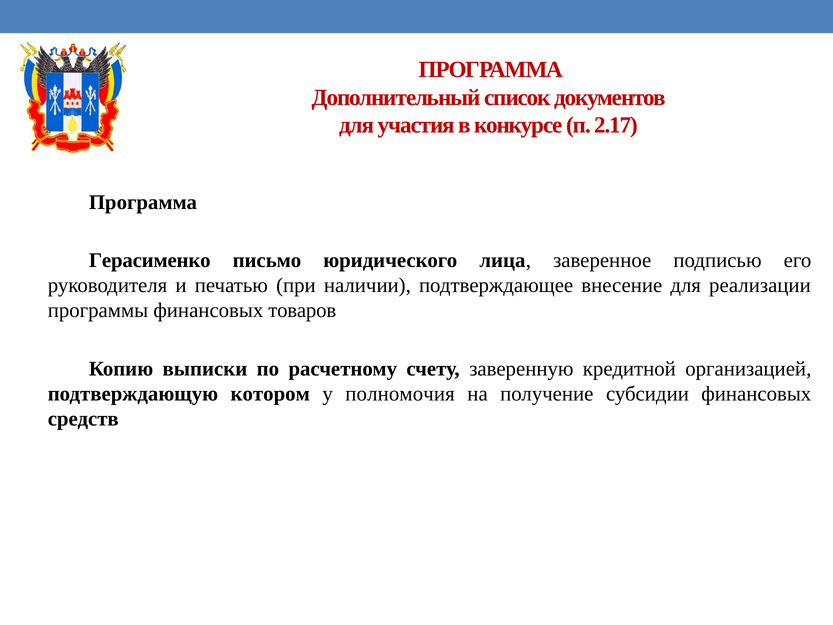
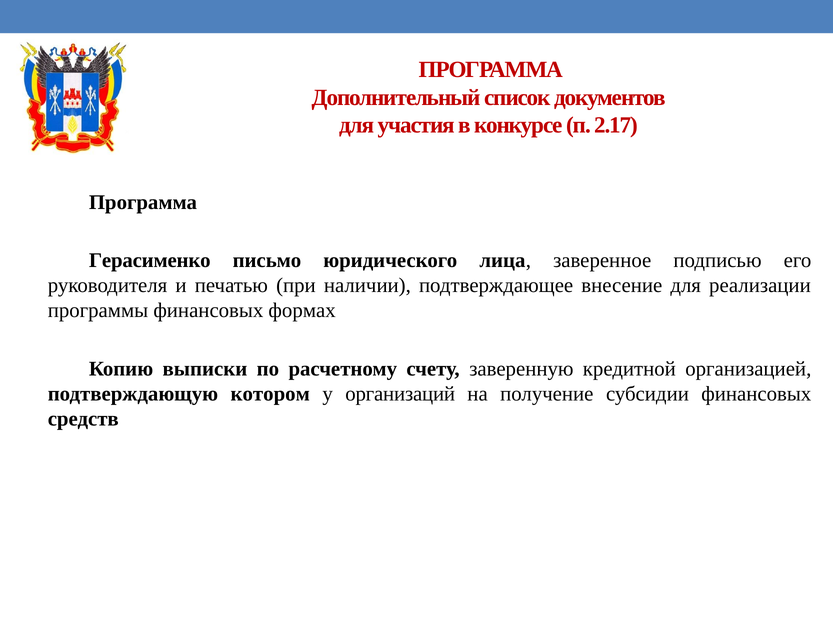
товаров: товаров -> формах (302, 310)
полномочия: полномочия -> организаций (400, 394)
